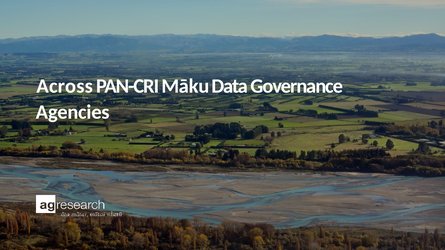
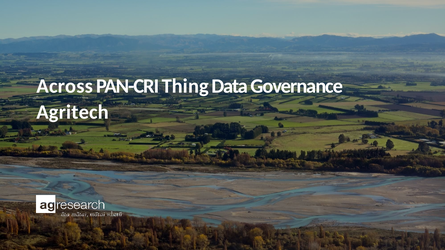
Māku: Māku -> Thing (185, 86)
Agencies: Agencies -> Agritech (73, 112)
